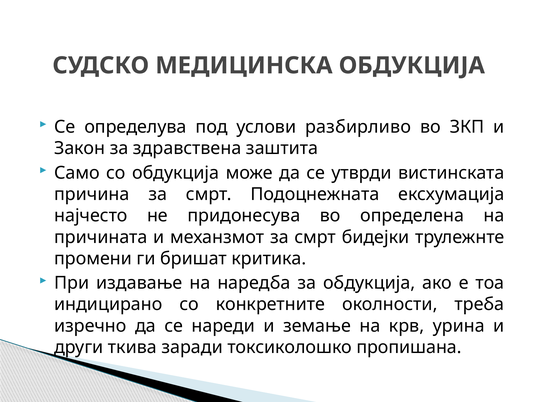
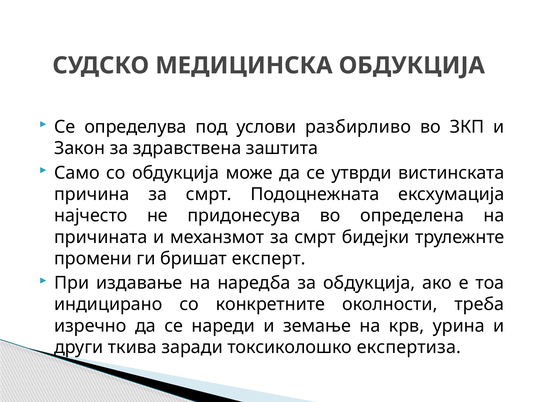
критика: критика -> експерт (269, 259)
пропишана: пропишана -> експертиза (409, 347)
